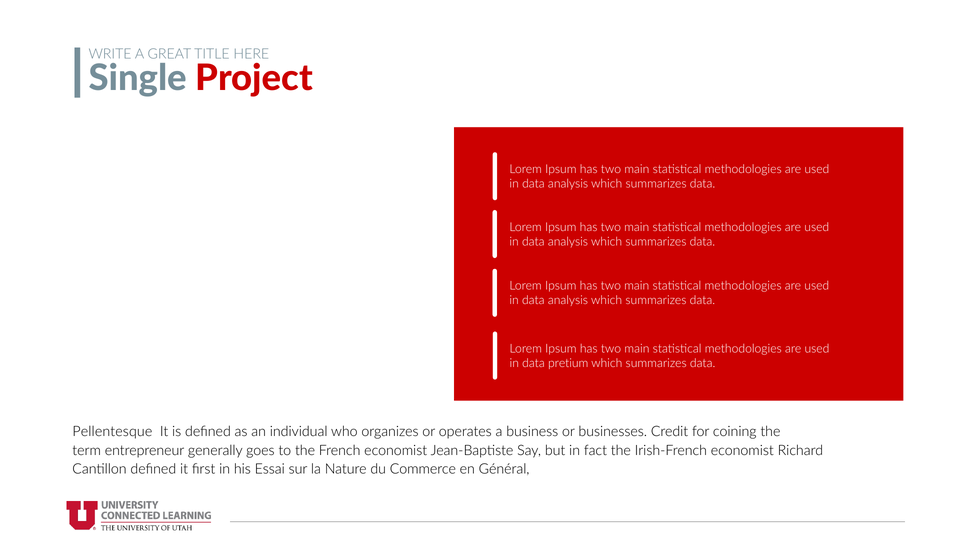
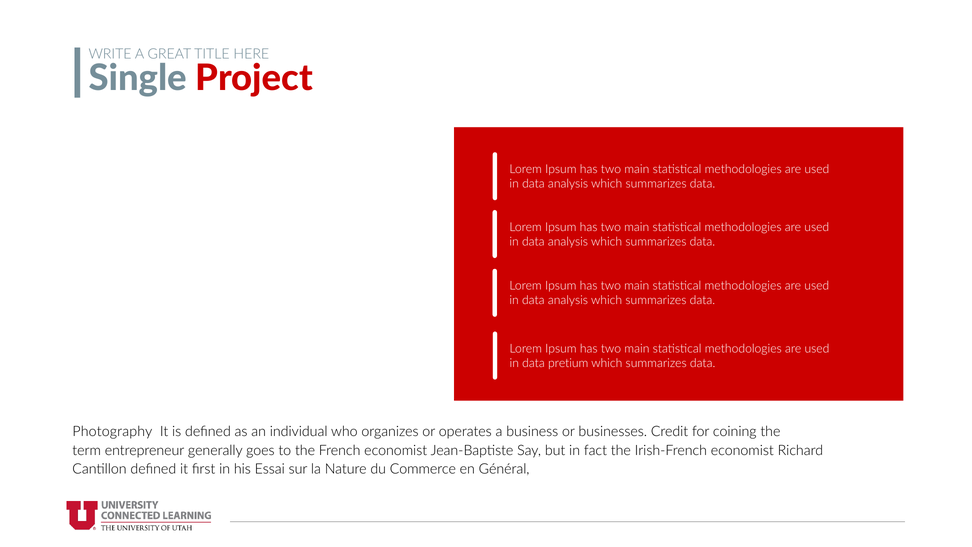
Pellentesque: Pellentesque -> Photography (112, 432)
